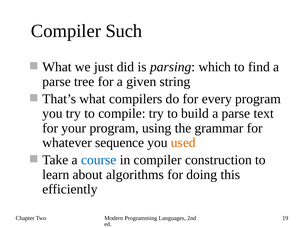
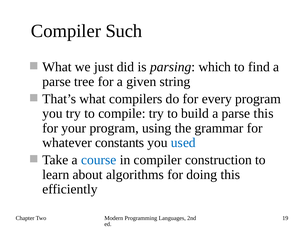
parse text: text -> this (264, 114)
sequence: sequence -> constants (120, 143)
used colour: orange -> blue (183, 143)
